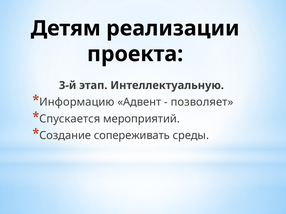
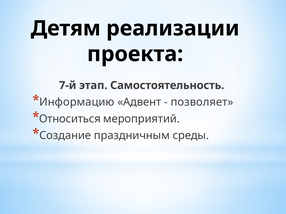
3-й: 3-й -> 7-й (68, 86)
Интеллектуальную: Интеллектуальную -> Самостоятельность (167, 86)
Спускается: Спускается -> Относиться (70, 119)
сопереживать: сопереживать -> праздничным (132, 136)
